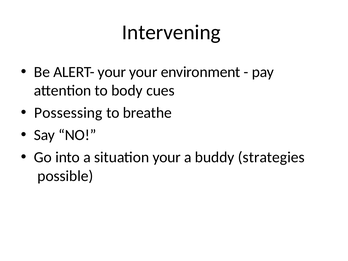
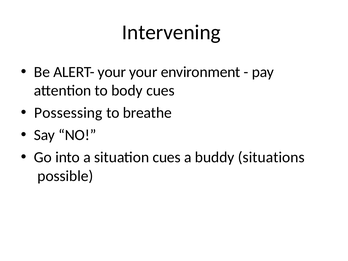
situation your: your -> cues (167, 157)
strategies: strategies -> situations (271, 157)
